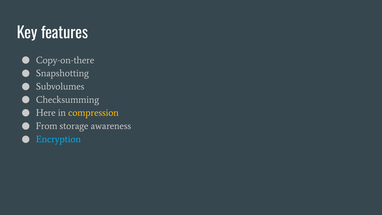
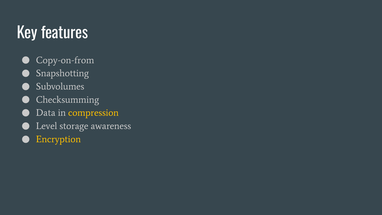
Copy-on-there: Copy-on-there -> Copy-on-from (65, 60)
Here: Here -> Data (46, 113)
From: From -> Level (47, 126)
Encryption colour: light blue -> yellow (58, 139)
